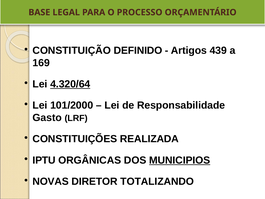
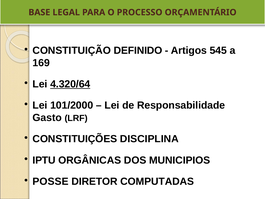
439: 439 -> 545 (218, 50)
REALIZADA: REALIZADA -> DISCIPLINA (149, 139)
MUNICIPIOS underline: present -> none (180, 160)
NOVAS: NOVAS -> POSSE (51, 181)
TOTALIZANDO: TOTALIZANDO -> COMPUTADAS (157, 181)
